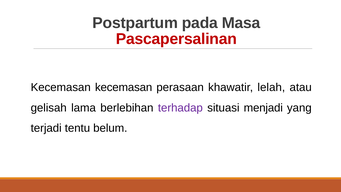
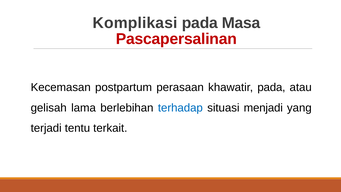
Postpartum: Postpartum -> Komplikasi (135, 23)
Kecemasan kecemasan: kecemasan -> postpartum (124, 87)
khawatir lelah: lelah -> pada (271, 87)
terhadap colour: purple -> blue (180, 108)
belum: belum -> terkait (110, 128)
